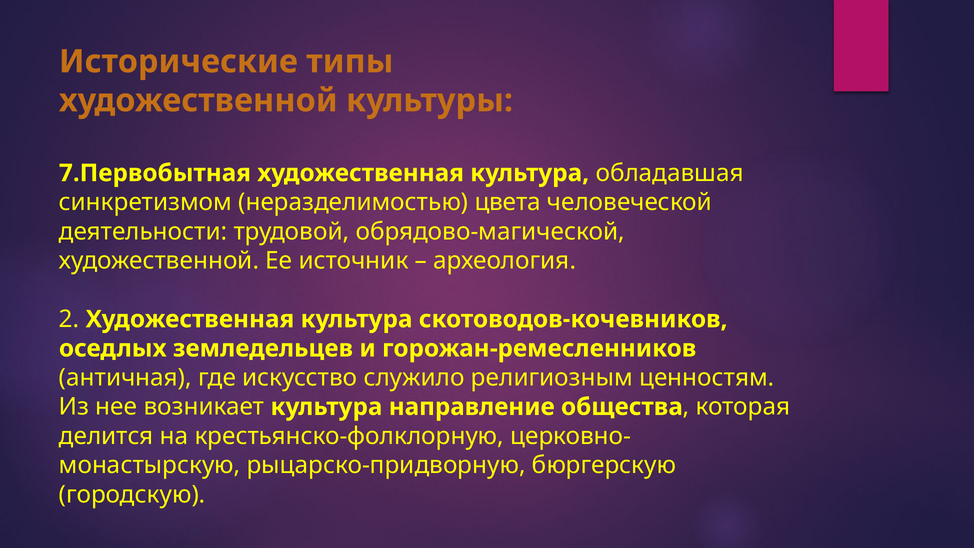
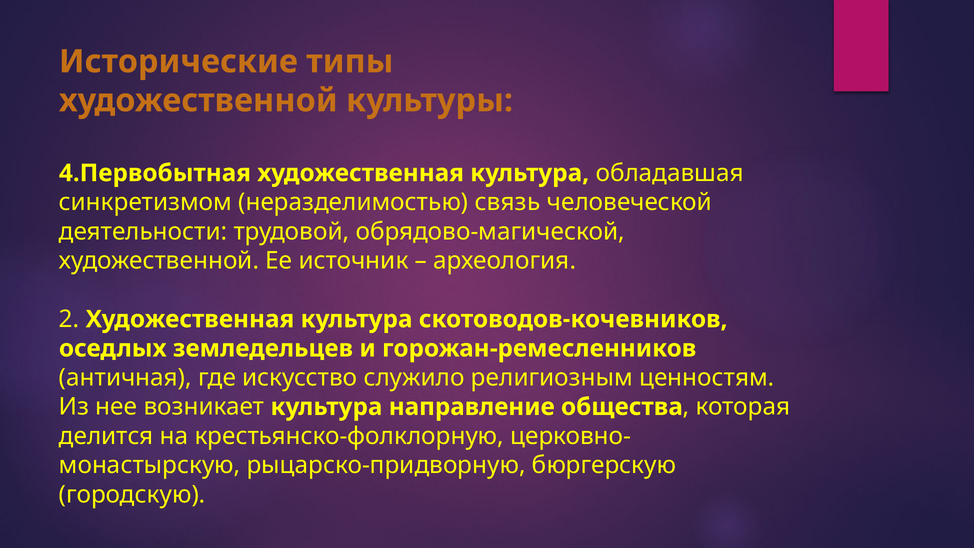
7.Первобытная: 7.Первобытная -> 4.Первобытная (155, 173)
цвета: цвета -> связь (507, 202)
